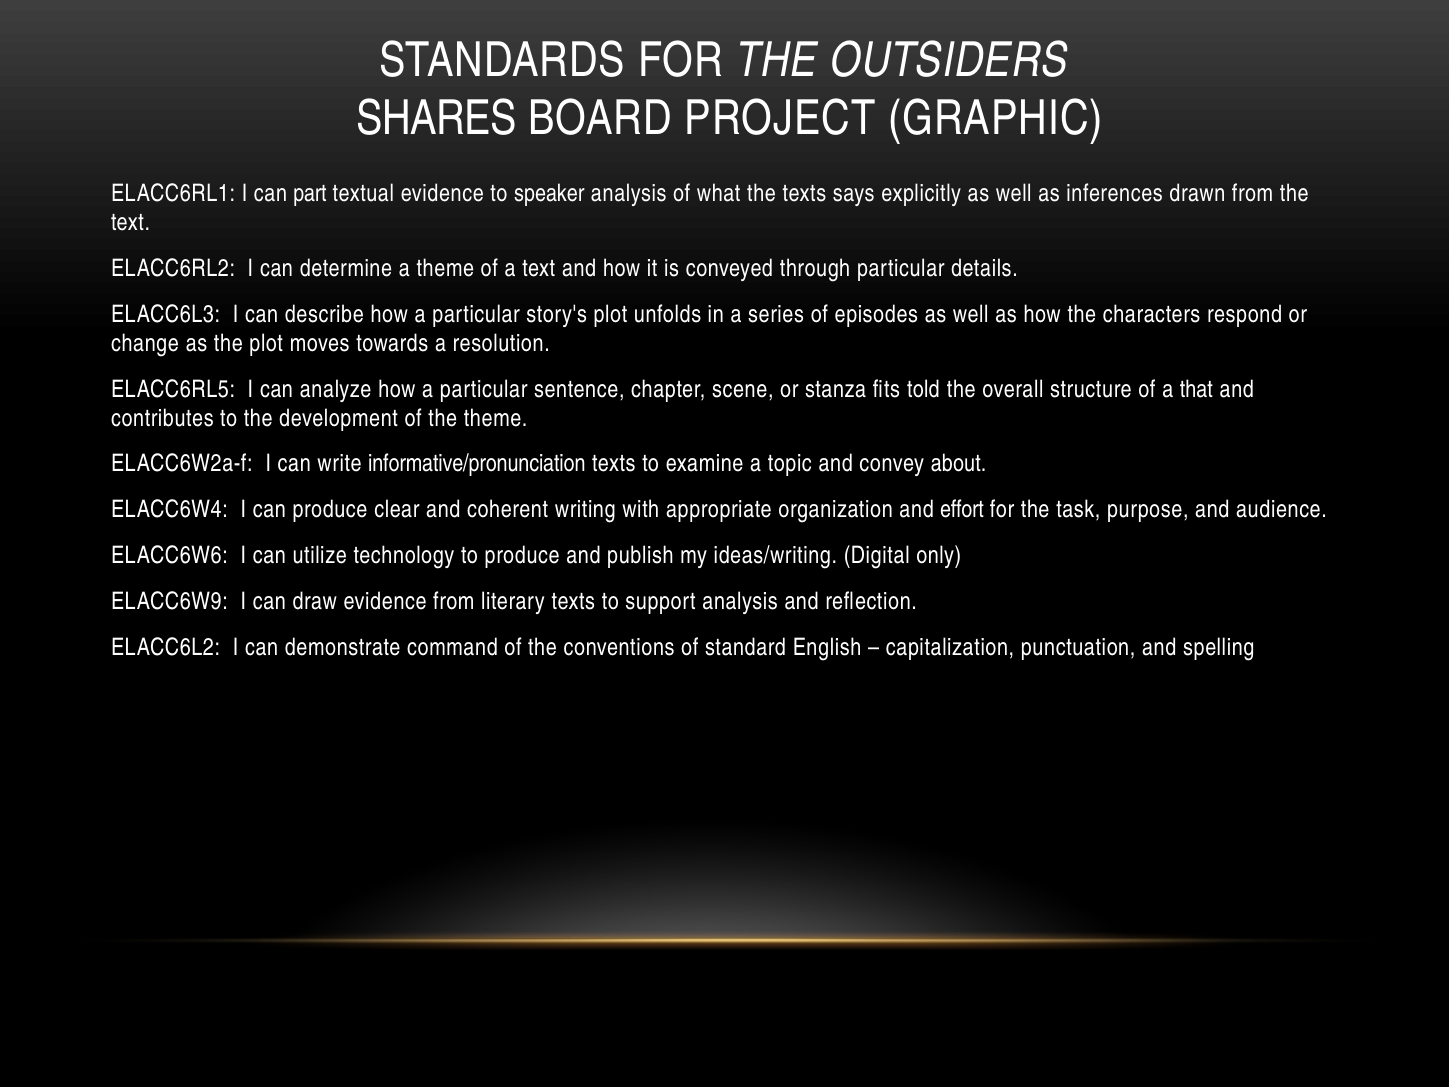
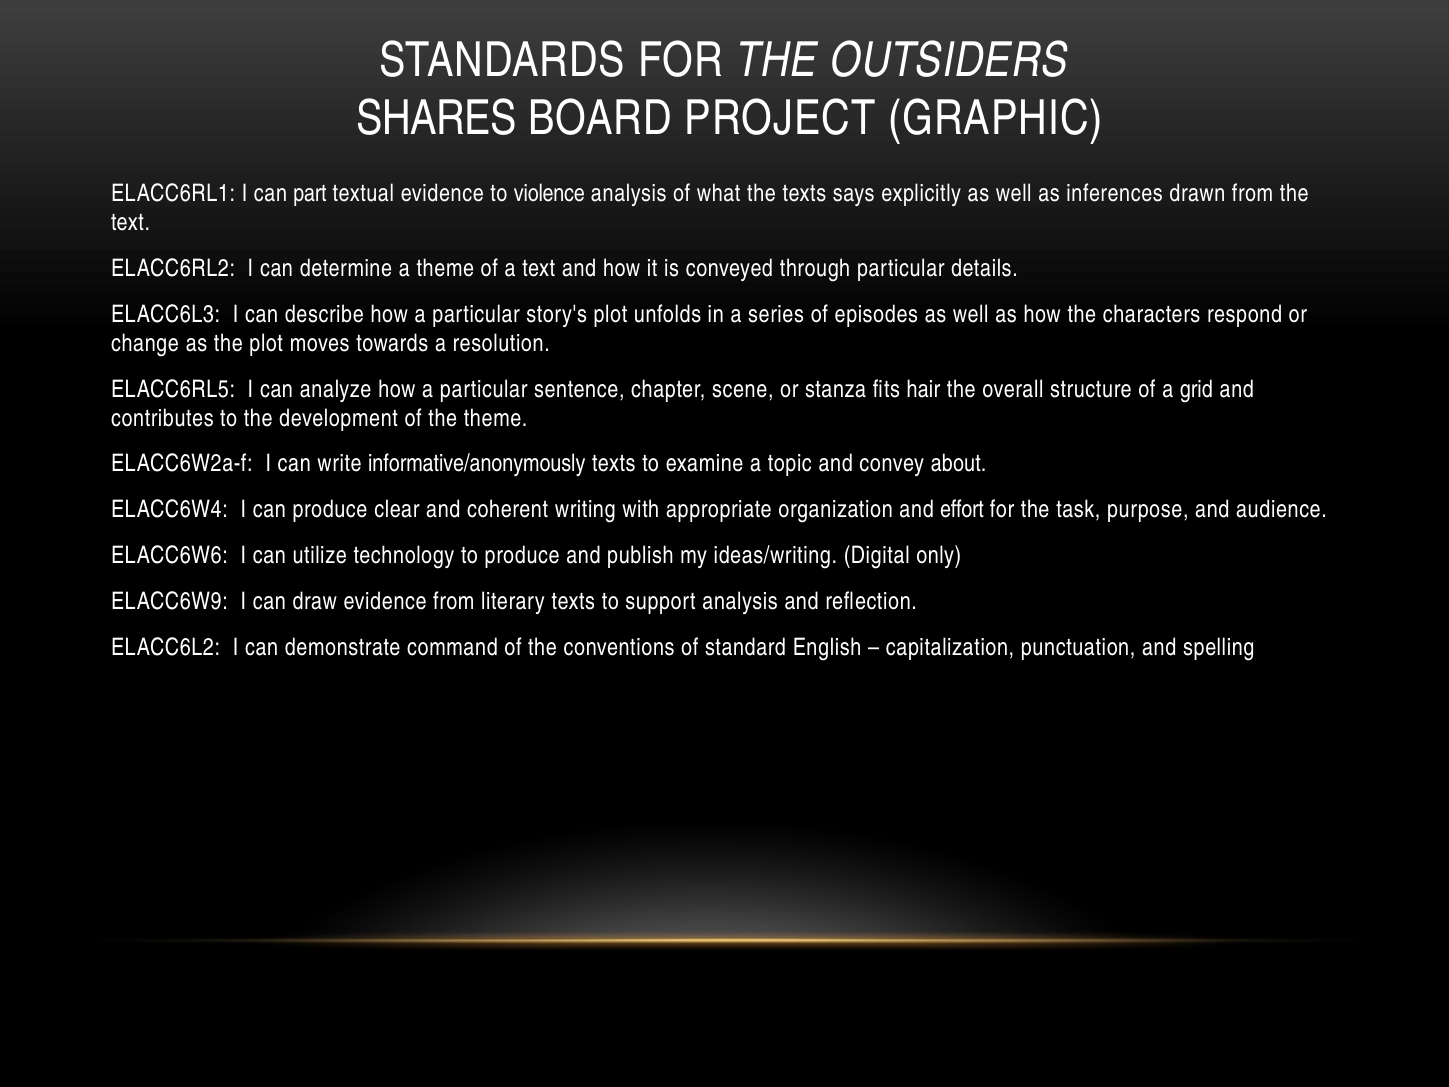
speaker: speaker -> violence (549, 193)
told: told -> hair (923, 389)
that: that -> grid (1196, 389)
informative/pronunciation: informative/pronunciation -> informative/anonymously (477, 464)
